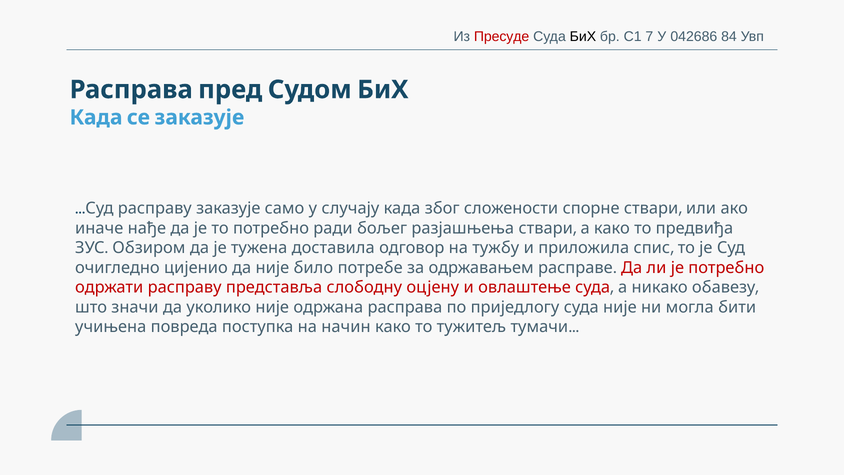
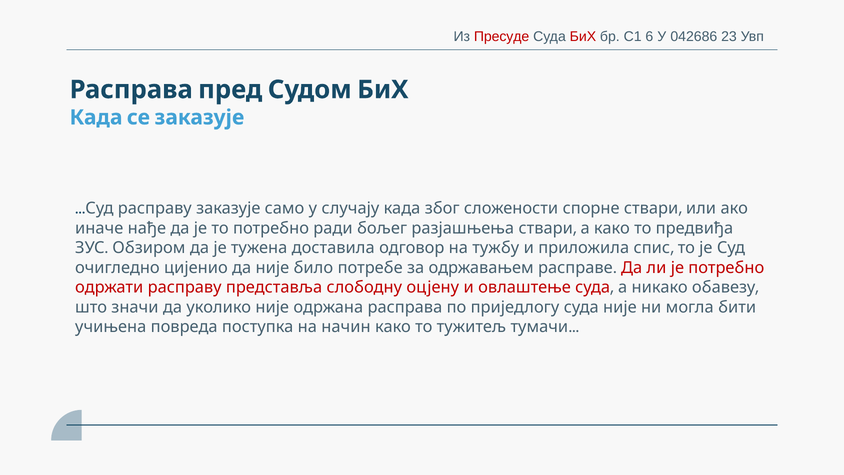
БиХ colour: black -> red (583, 37)
7: 7 -> 6 (649, 37)
84: 84 -> 23 (729, 37)
